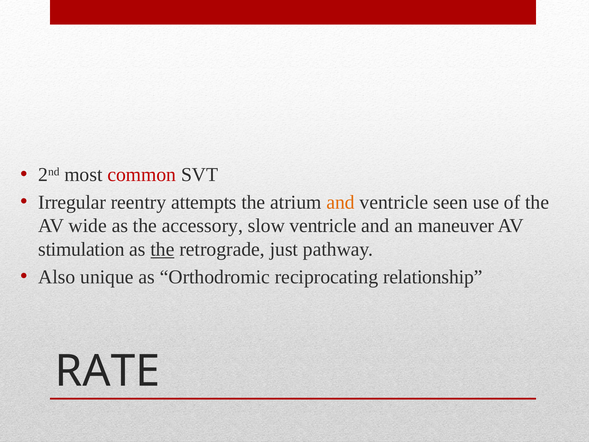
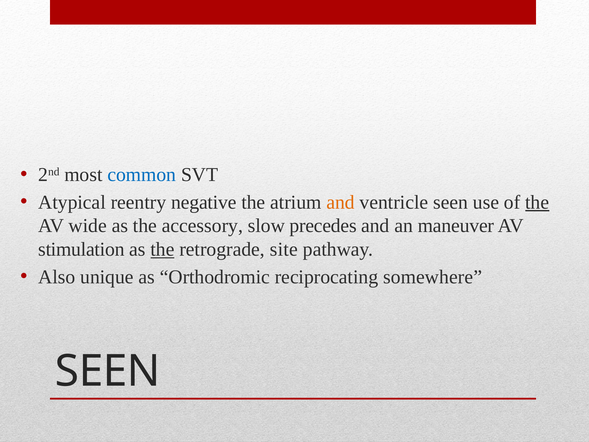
common colour: red -> blue (142, 175)
Irregular: Irregular -> Atypical (72, 202)
attempts: attempts -> negative (204, 202)
the underline: none -> present (537, 202)
slow ventricle: ventricle -> precedes (323, 226)
just: just -> site (284, 249)
relationship: relationship -> somewhere (433, 277)
RATE: RATE -> SEEN (108, 371)
